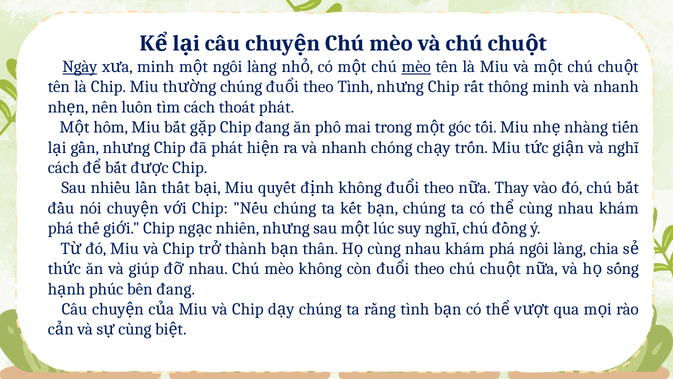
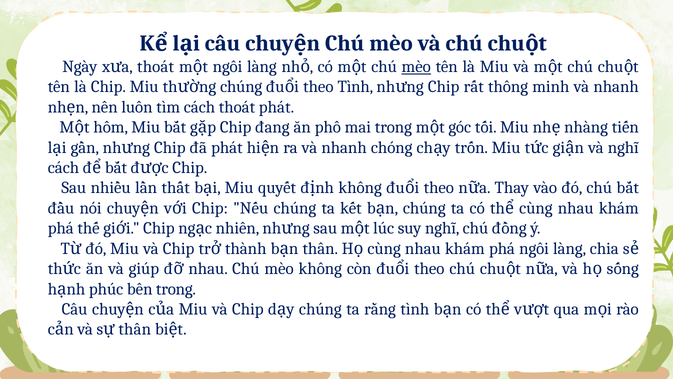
Ngày underline: present -> none (80, 67)
minh: minh -> thoát (156, 67)
bên đang: đang -> trong (176, 289)
cùng: cùng -> thân (135, 329)
